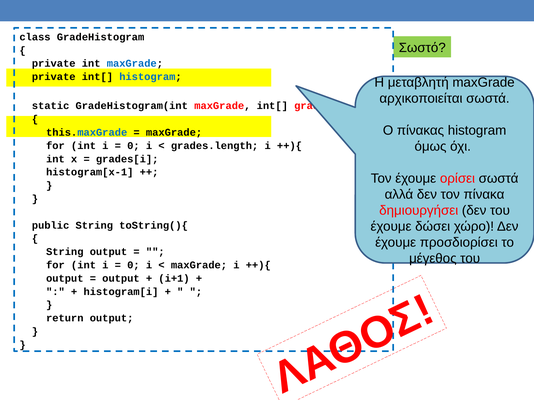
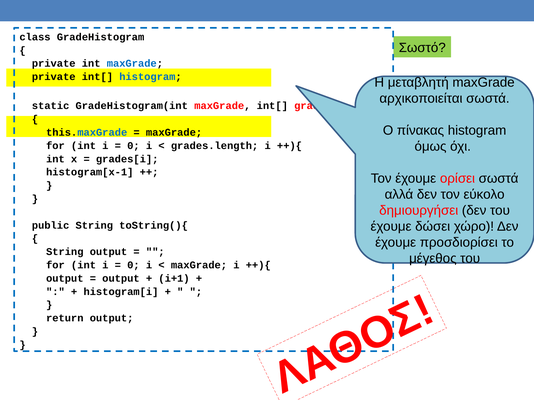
πίνακα: πίνακα -> εύκολο (484, 195)
